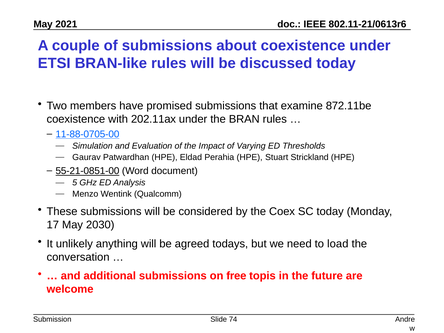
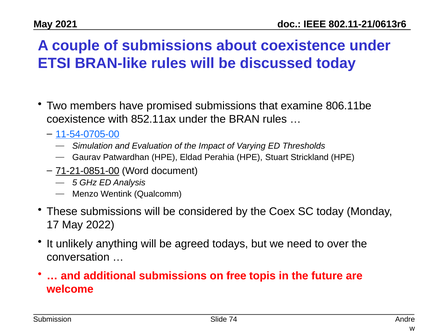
872.11be: 872.11be -> 806.11be (349, 106)
202.11ax: 202.11ax -> 852.11ax (154, 119)
11-88-0705-00: 11-88-0705-00 -> 11-54-0705-00 (87, 134)
55-21-0851-00: 55-21-0851-00 -> 71-21-0851-00 (87, 171)
2030: 2030 -> 2022 (100, 225)
load: load -> over (338, 244)
